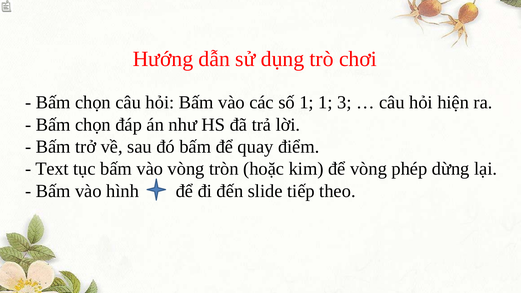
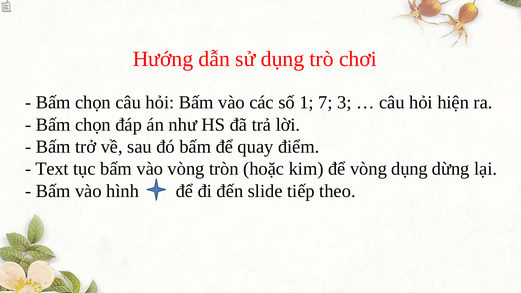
1 1: 1 -> 7 (325, 103)
vòng phép: phép -> dụng (409, 169)
